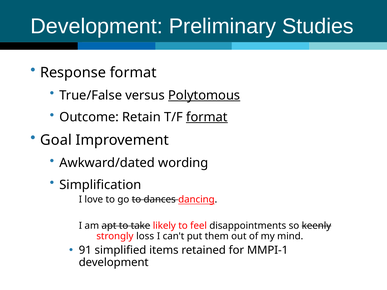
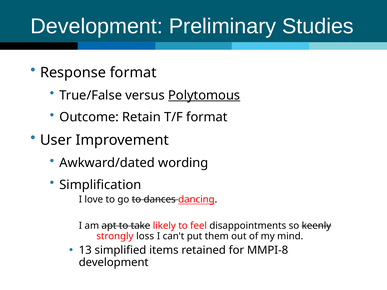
format underline: present -> none (207, 117)
Goal: Goal -> User (56, 140)
91: 91 -> 13 (85, 250)
MMPI-1: MMPI-1 -> MMPI-8 (268, 250)
